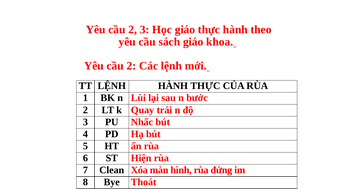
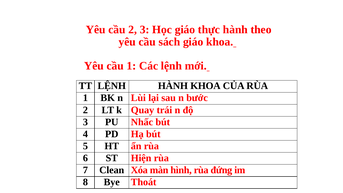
2: 2 -> 1 (131, 66)
HÀNH THỰC: THỰC -> KHOA (205, 86)
